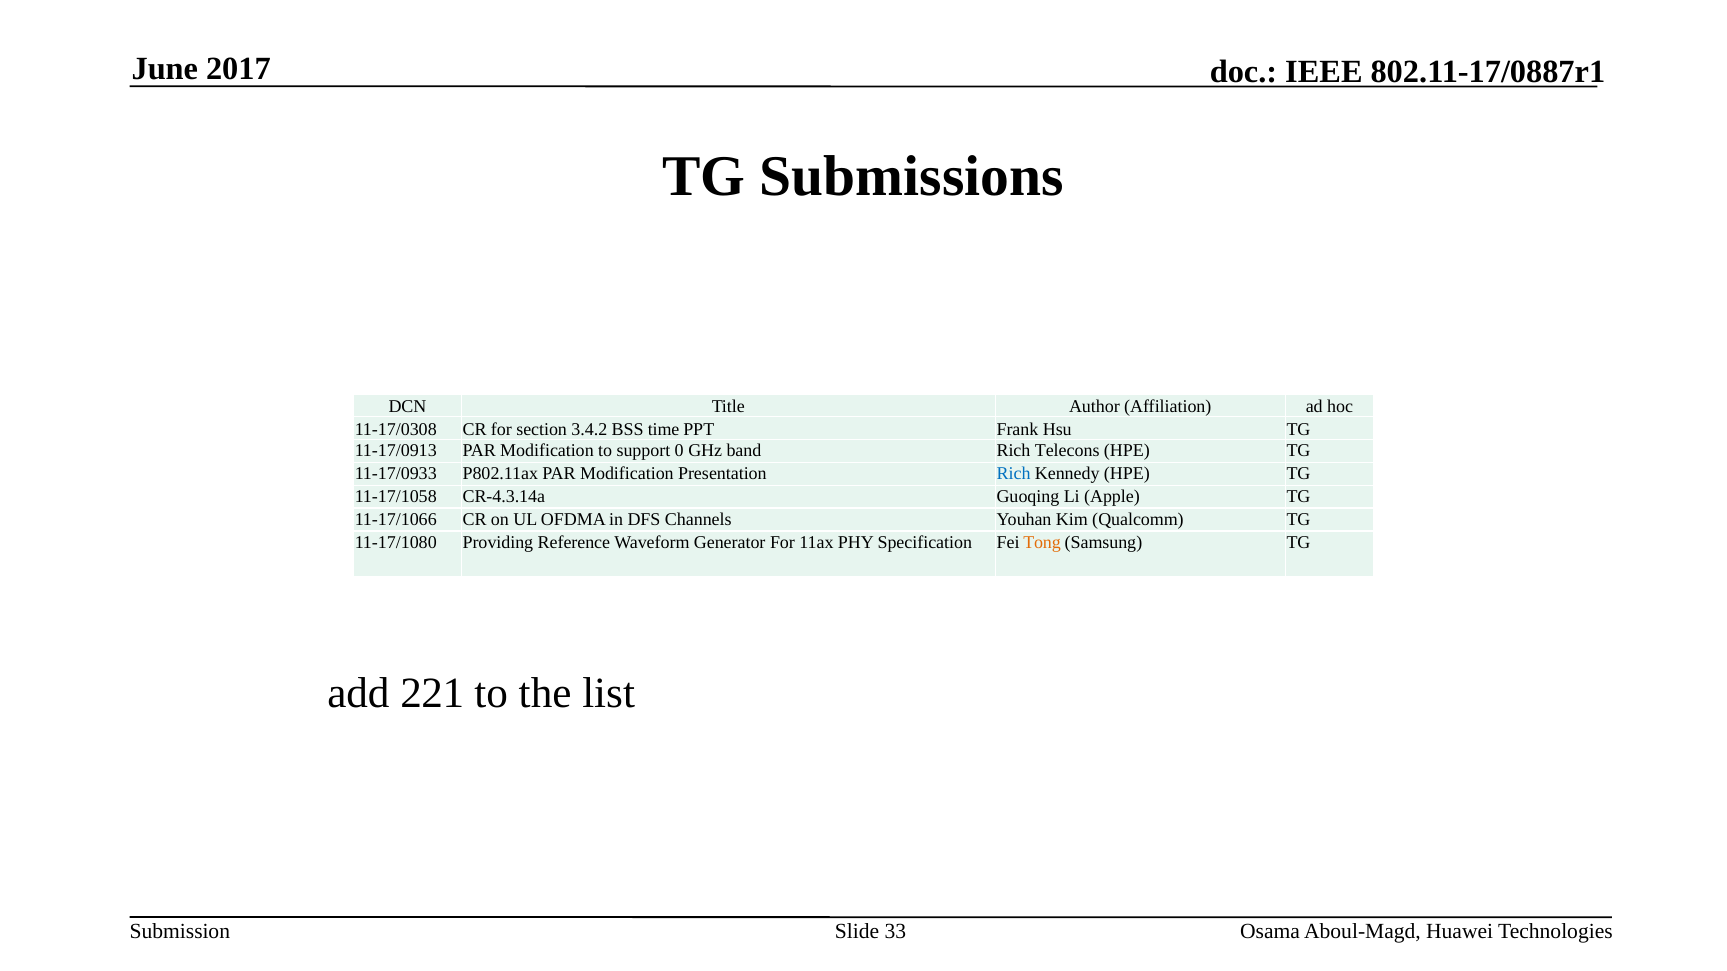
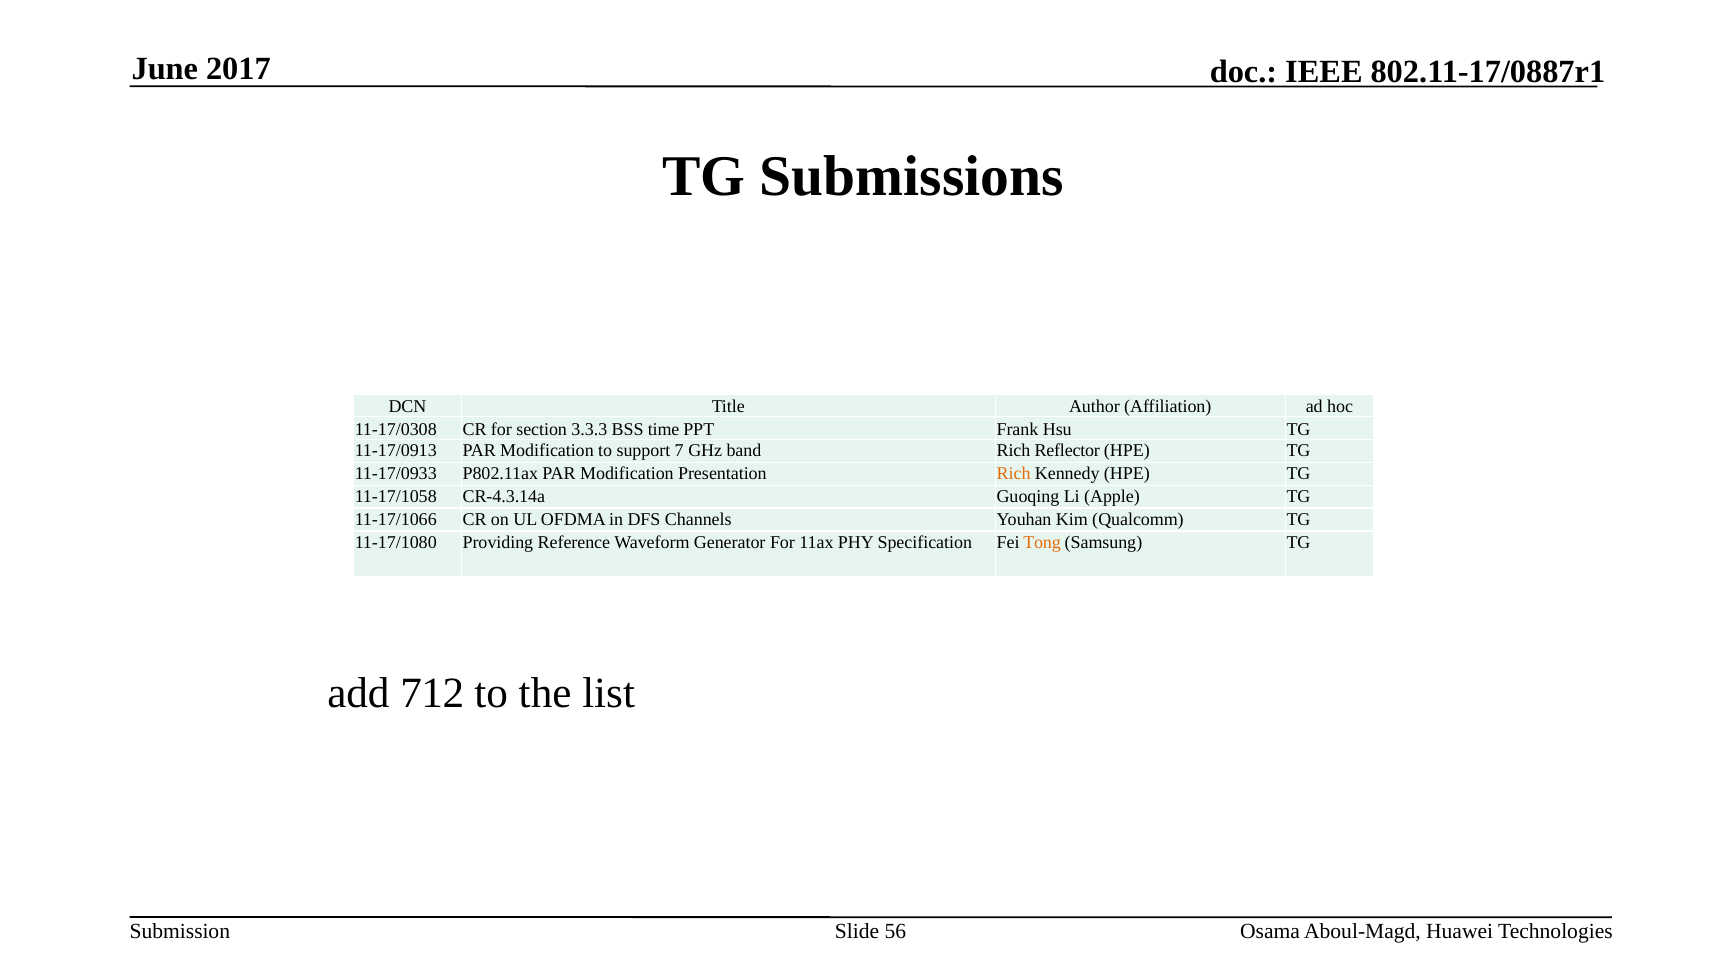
3.4.2: 3.4.2 -> 3.3.3 (589, 430)
0: 0 -> 7 (679, 451)
Telecons: Telecons -> Reflector (1067, 451)
Rich colour: blue -> orange (1014, 474)
221: 221 -> 712 (432, 694)
33: 33 -> 56 (895, 932)
